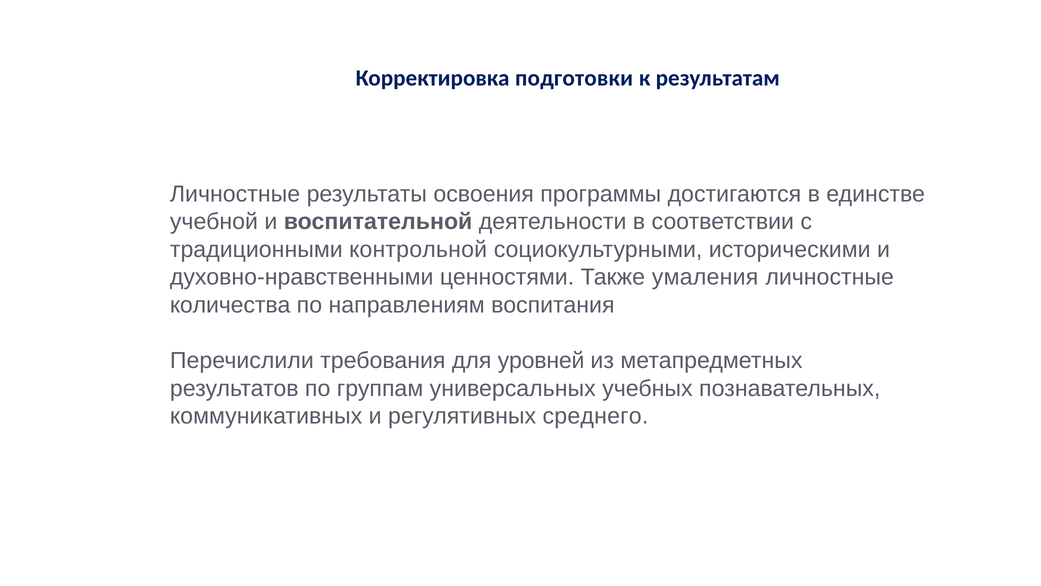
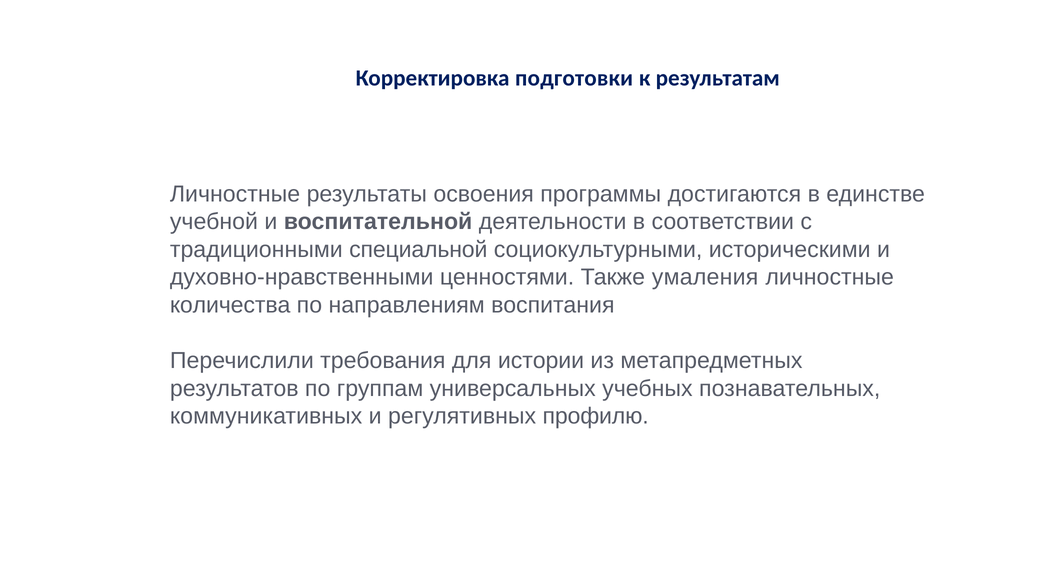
контрольной: контрольной -> специальной (418, 249)
уровней: уровней -> истории (541, 360)
среднего: среднего -> профилю (596, 416)
